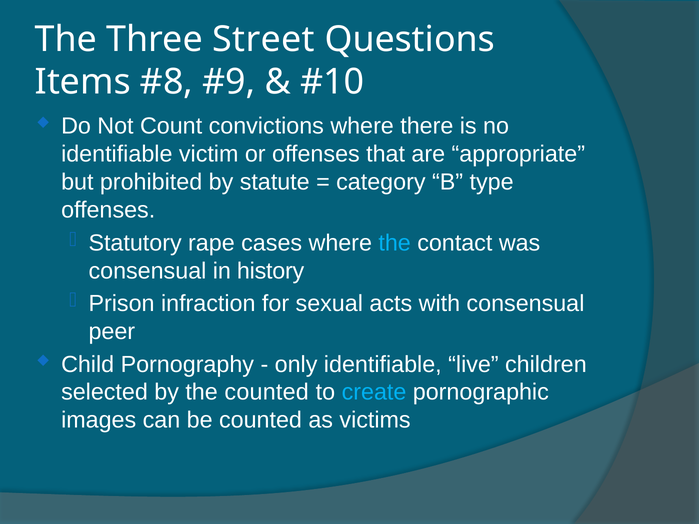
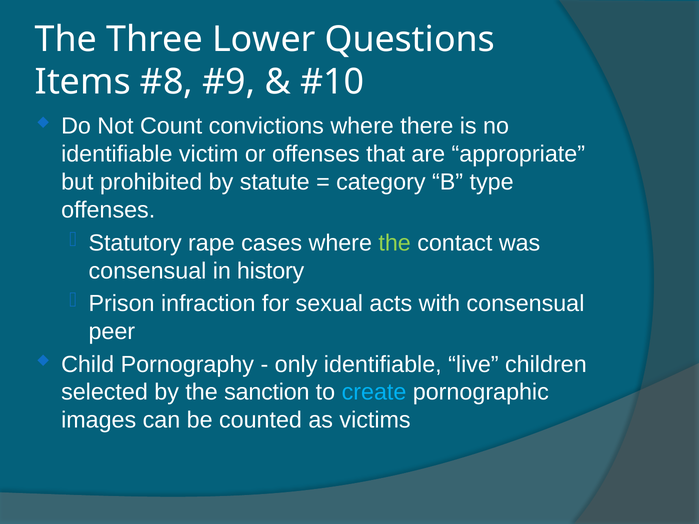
Street: Street -> Lower (264, 39)
the colour: light blue -> light green (395, 243)
the counted: counted -> sanction (267, 392)
